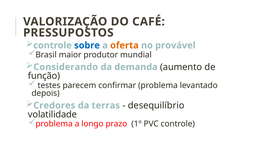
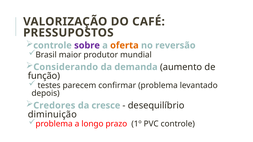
sobre colour: blue -> purple (87, 45)
provável: provável -> reversão (175, 45)
terras: terras -> cresce (106, 106)
volatilidade: volatilidade -> diminuição (52, 115)
